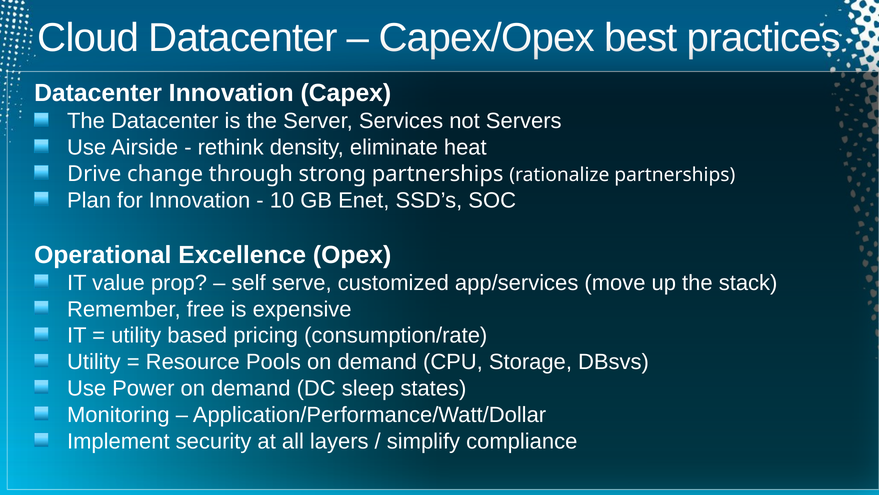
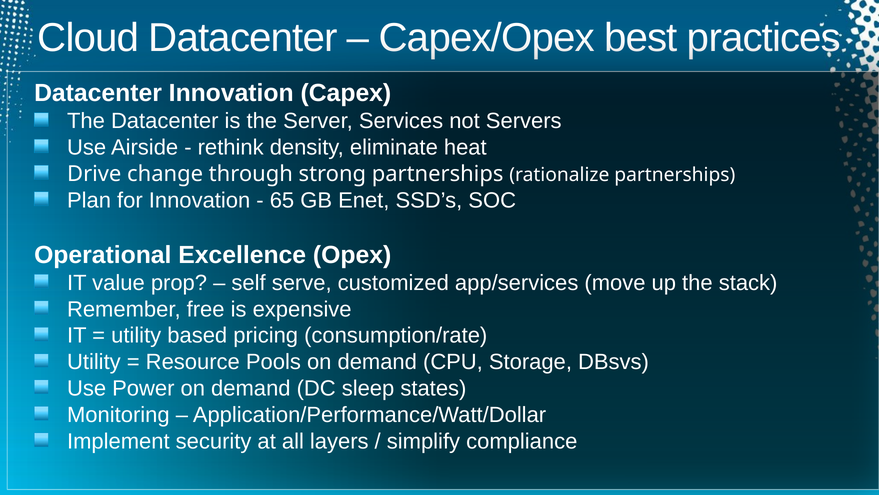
10: 10 -> 65 (282, 200)
